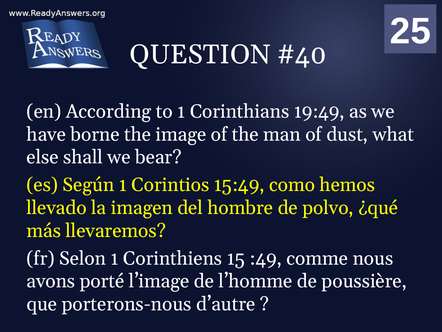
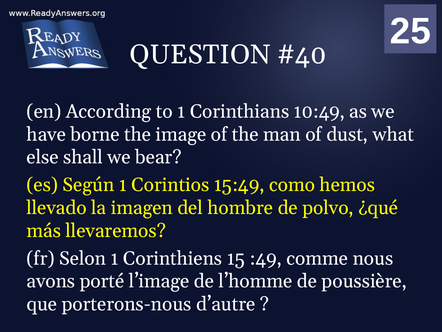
19:49: 19:49 -> 10:49 (319, 111)
